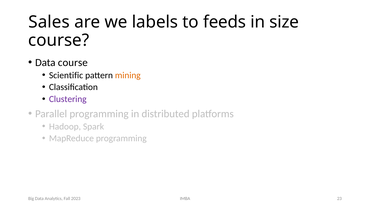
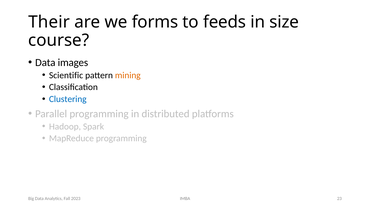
Sales: Sales -> Their (49, 22)
labels: labels -> forms (155, 22)
Data course: course -> images (73, 63)
Clustering colour: purple -> blue (68, 99)
